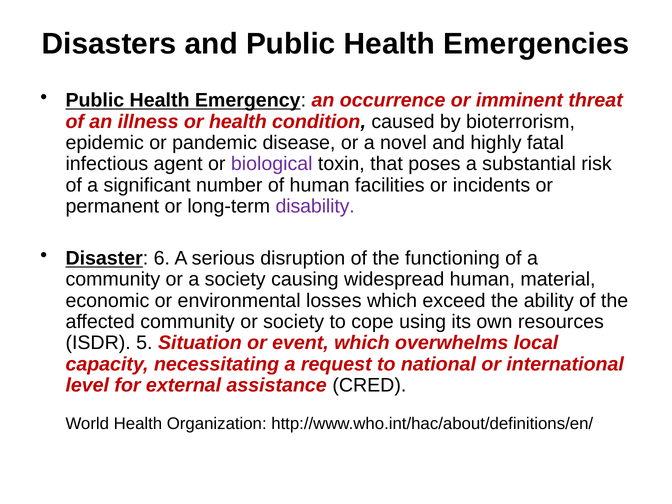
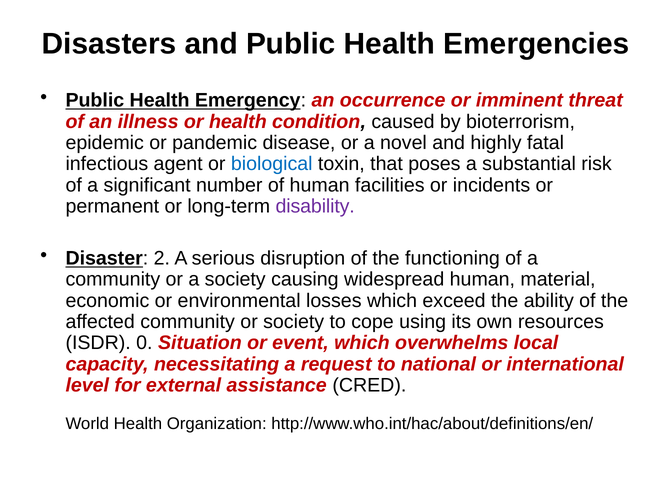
biological colour: purple -> blue (272, 164)
6: 6 -> 2 (162, 258)
5: 5 -> 0 (144, 343)
